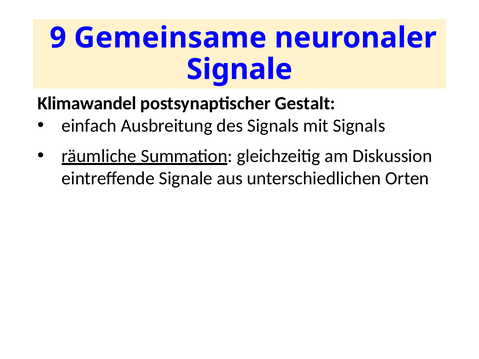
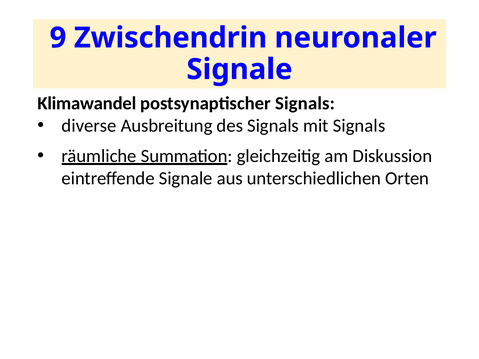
Gemeinsame: Gemeinsame -> Zwischendrin (171, 38)
postsynaptischer Gestalt: Gestalt -> Signals (305, 103)
einfach: einfach -> diverse (89, 126)
